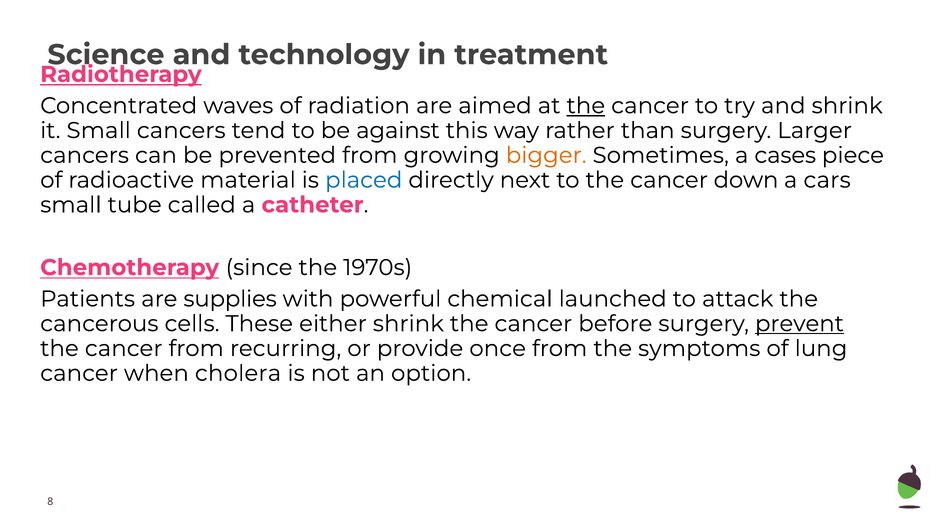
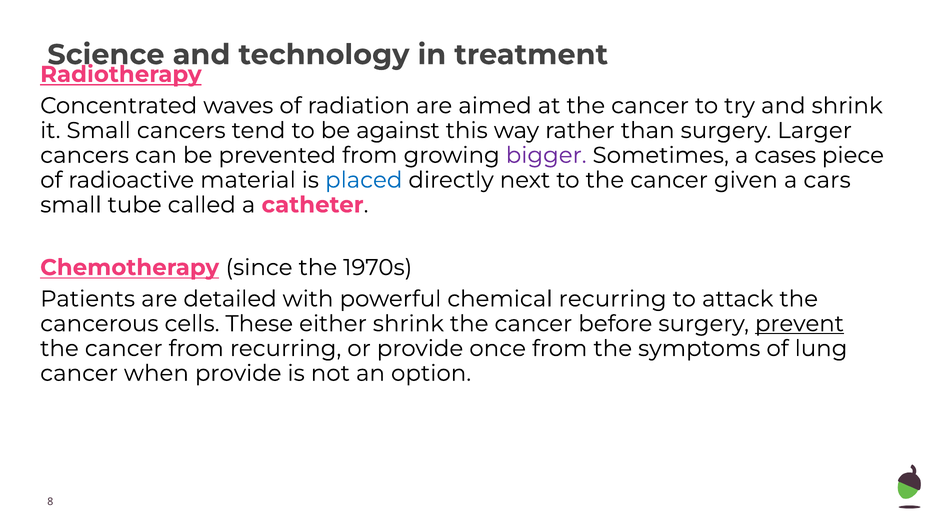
the underline: present -> none (586, 106)
bigger colour: orange -> purple (546, 155)
down: down -> given (746, 180)
supplies: supplies -> detailed (230, 299)
chemical launched: launched -> recurring (613, 299)
when cholera: cholera -> provide (238, 373)
